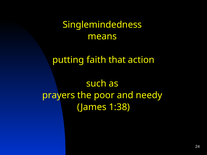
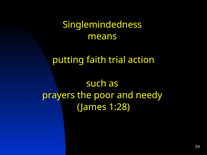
that: that -> trial (117, 60)
1:38: 1:38 -> 1:28 (119, 107)
